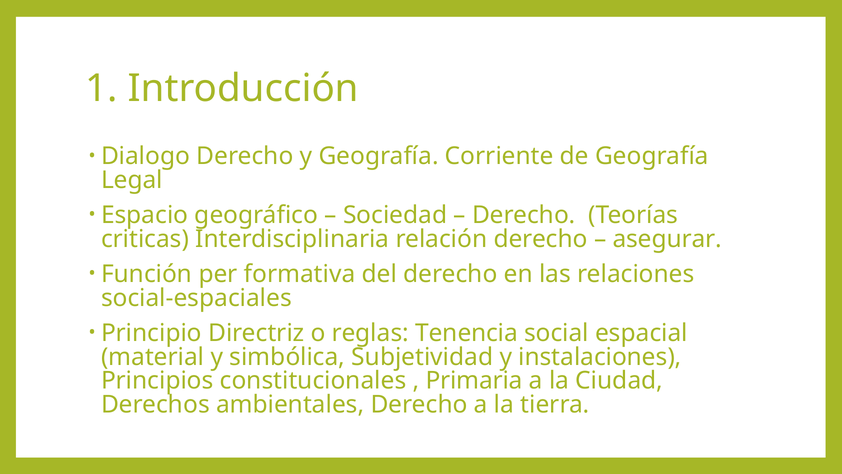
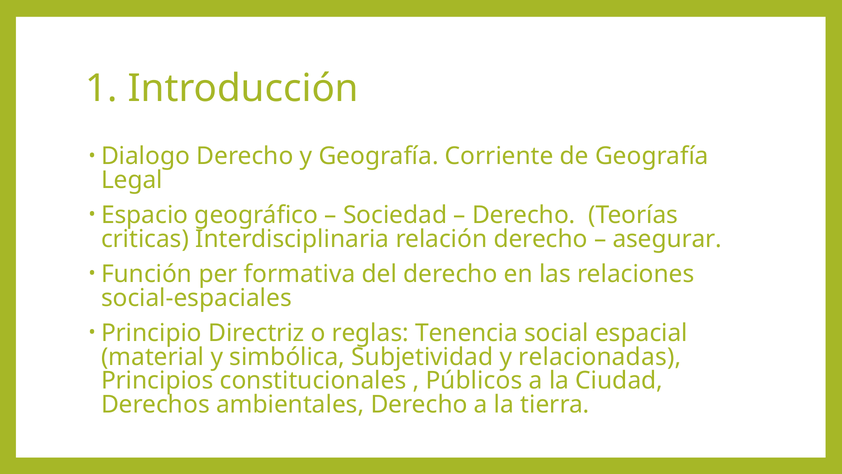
instalaciones: instalaciones -> relacionadas (600, 357)
Primaria: Primaria -> Públicos (474, 381)
